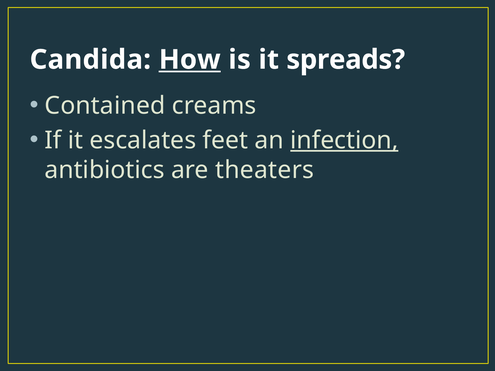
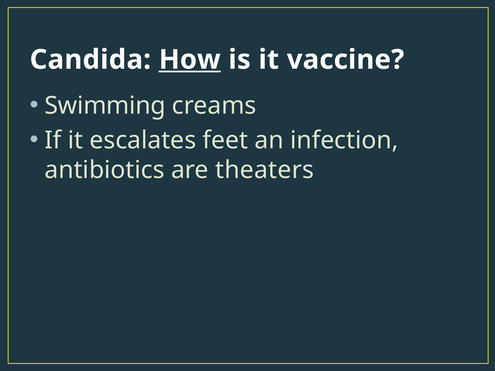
spreads: spreads -> vaccine (346, 60)
Contained: Contained -> Swimming (105, 106)
infection underline: present -> none (344, 140)
